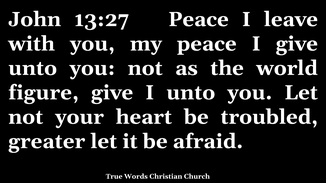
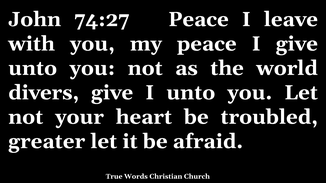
13:27: 13:27 -> 74:27 (102, 19)
figure: figure -> divers (44, 93)
